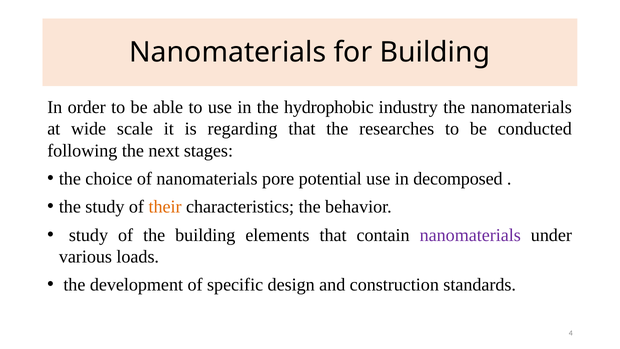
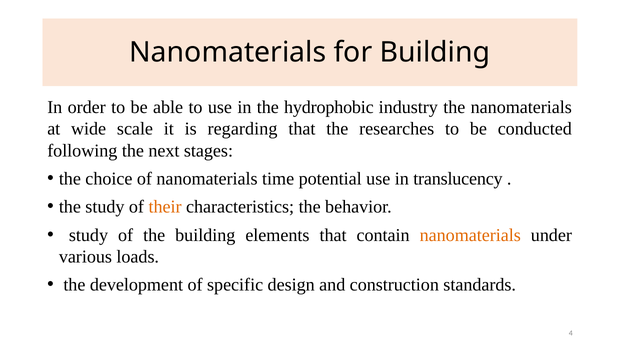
pore: pore -> time (278, 179)
decomposed: decomposed -> translucency (458, 179)
nanomaterials colour: purple -> orange (470, 235)
